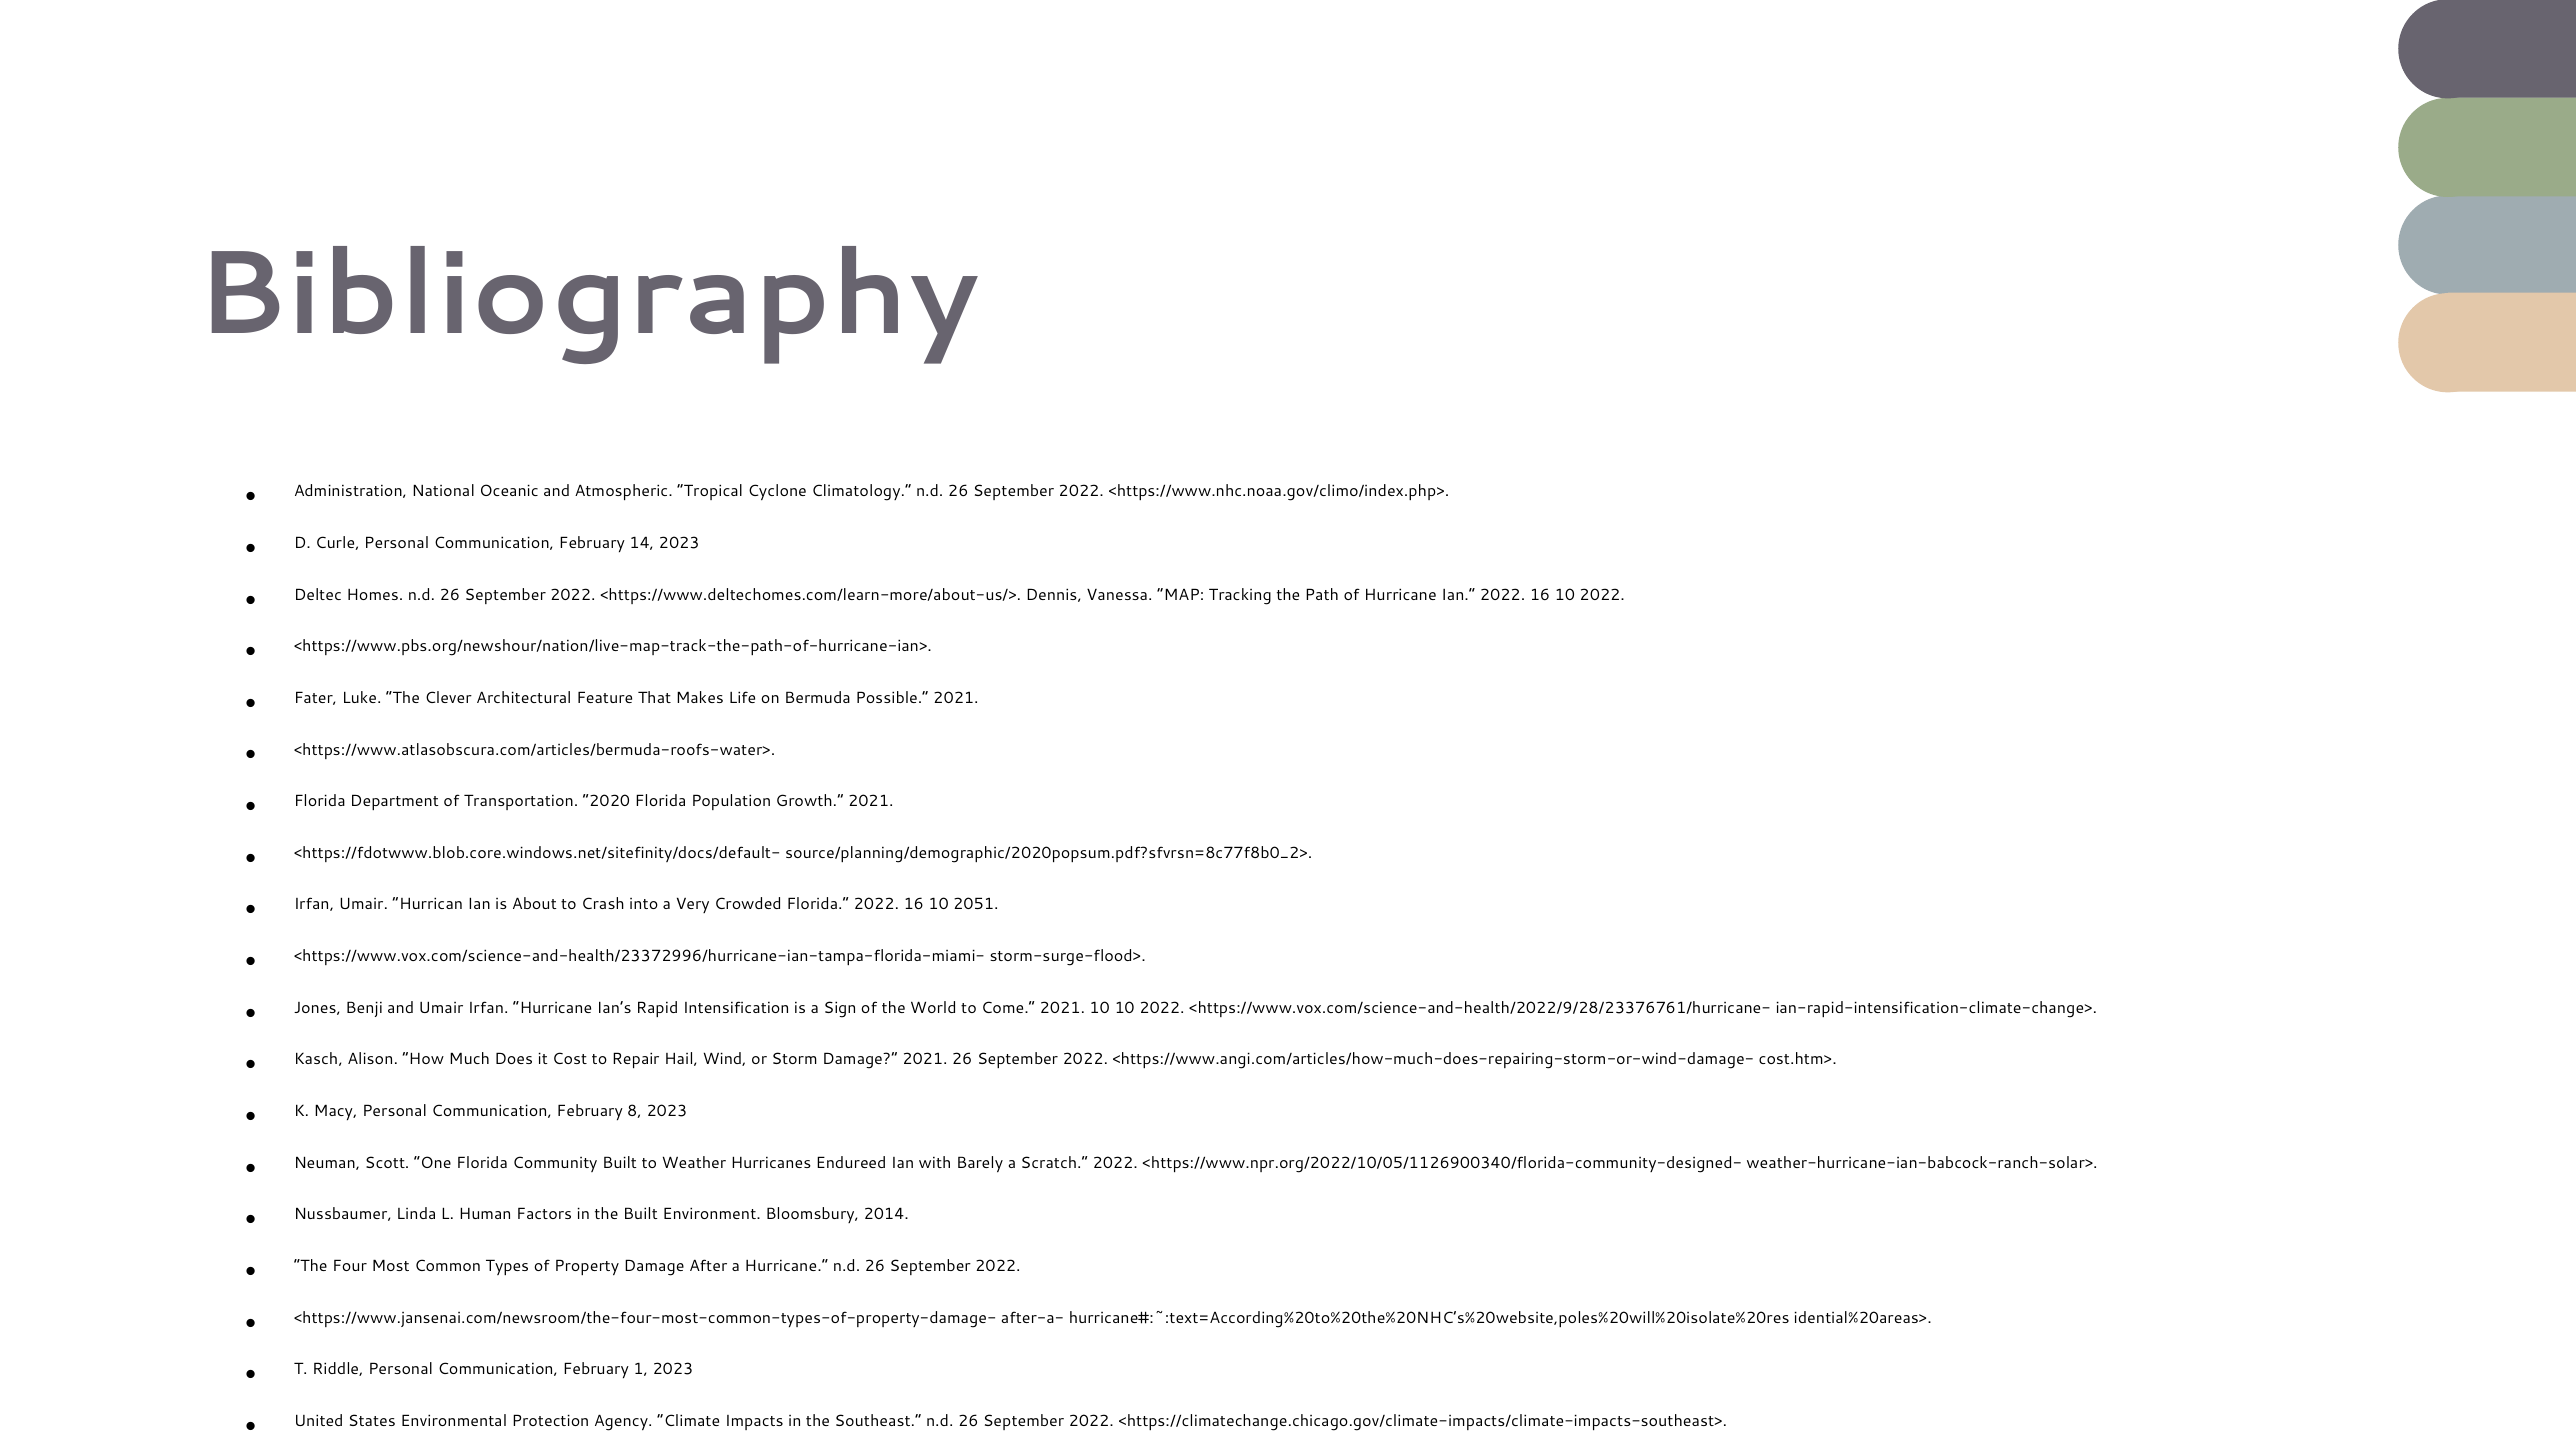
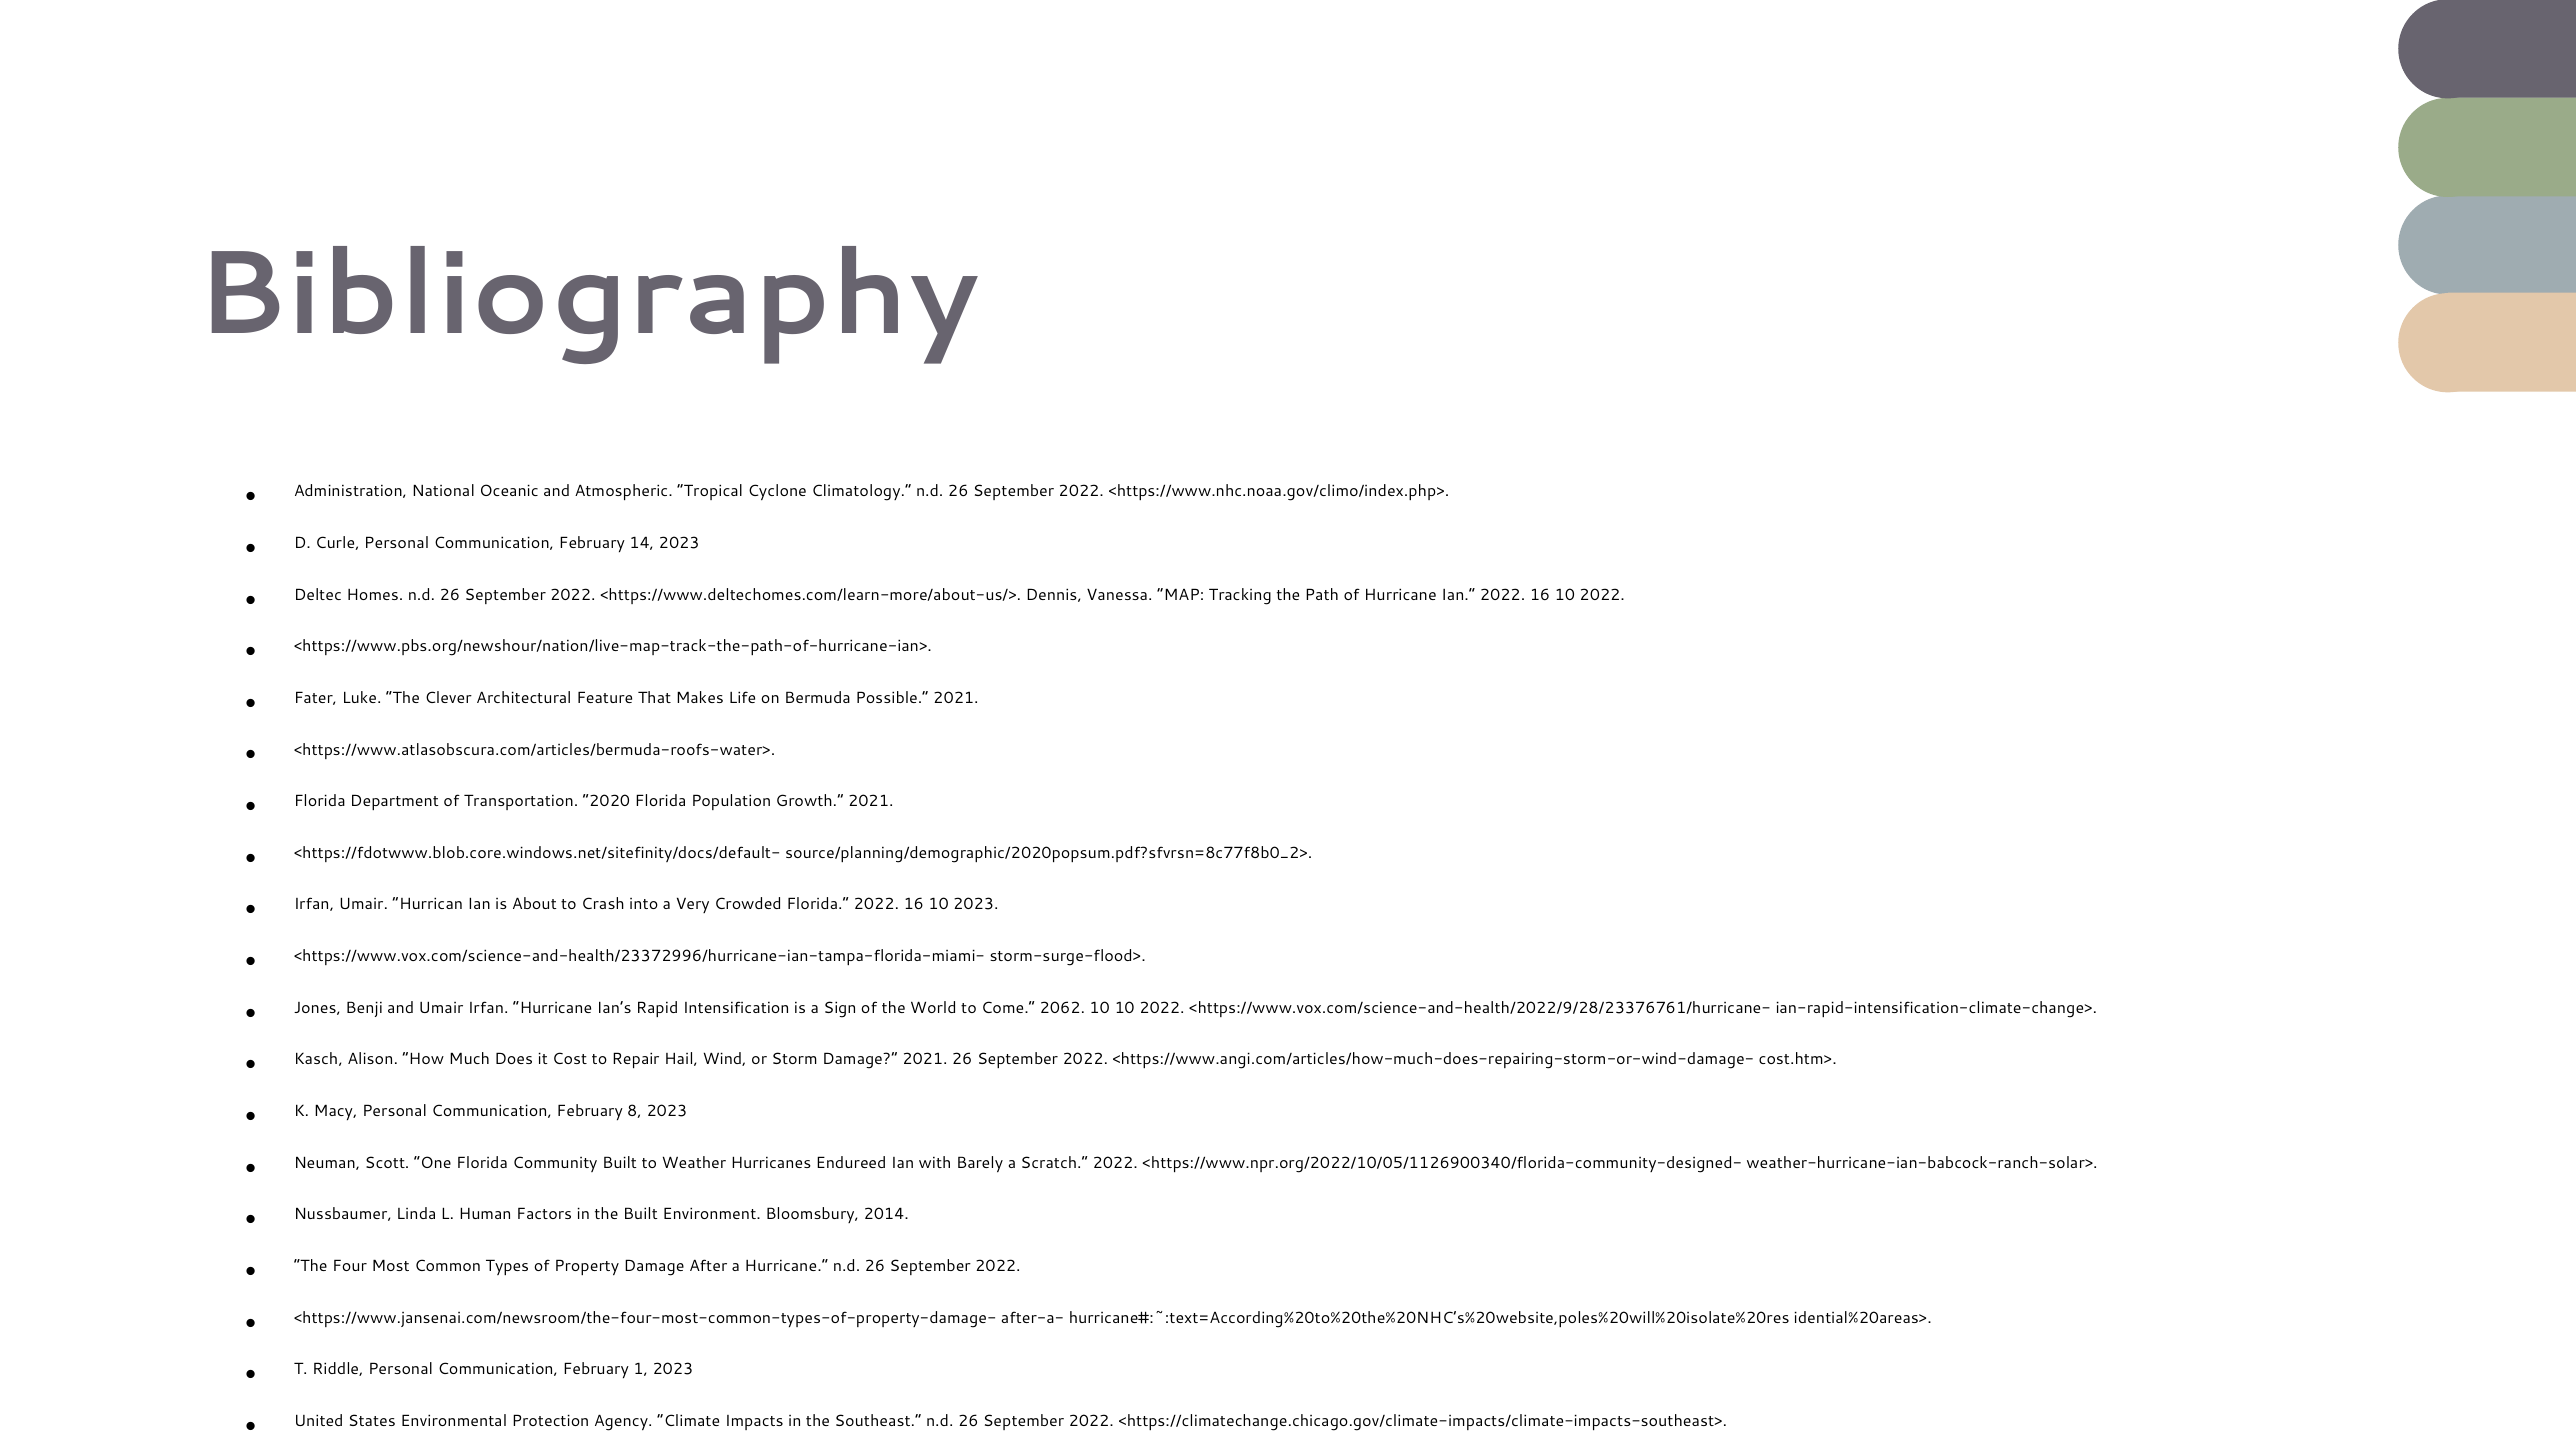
10 2051: 2051 -> 2023 (976, 905)
Come 2021: 2021 -> 2062 (1062, 1008)
